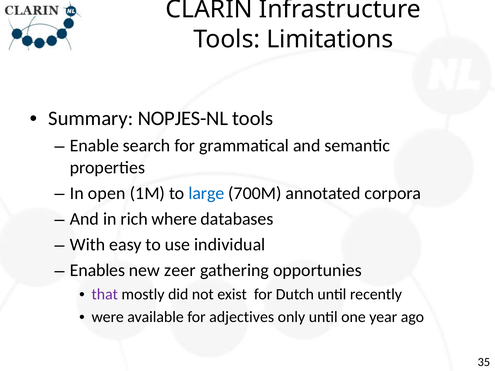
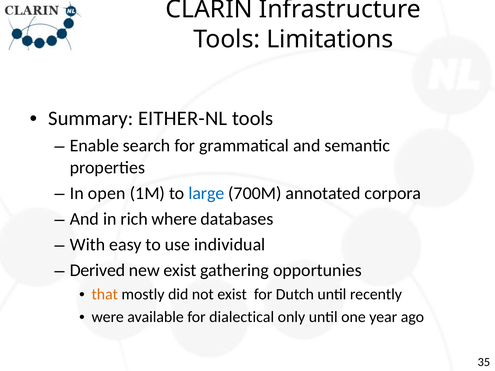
NOPJES-NL: NOPJES-NL -> EITHER-NL (183, 118)
Enables: Enables -> Derived (97, 271)
new zeer: zeer -> exist (180, 271)
that colour: purple -> orange (105, 294)
adjectives: adjectives -> dialectical (242, 317)
